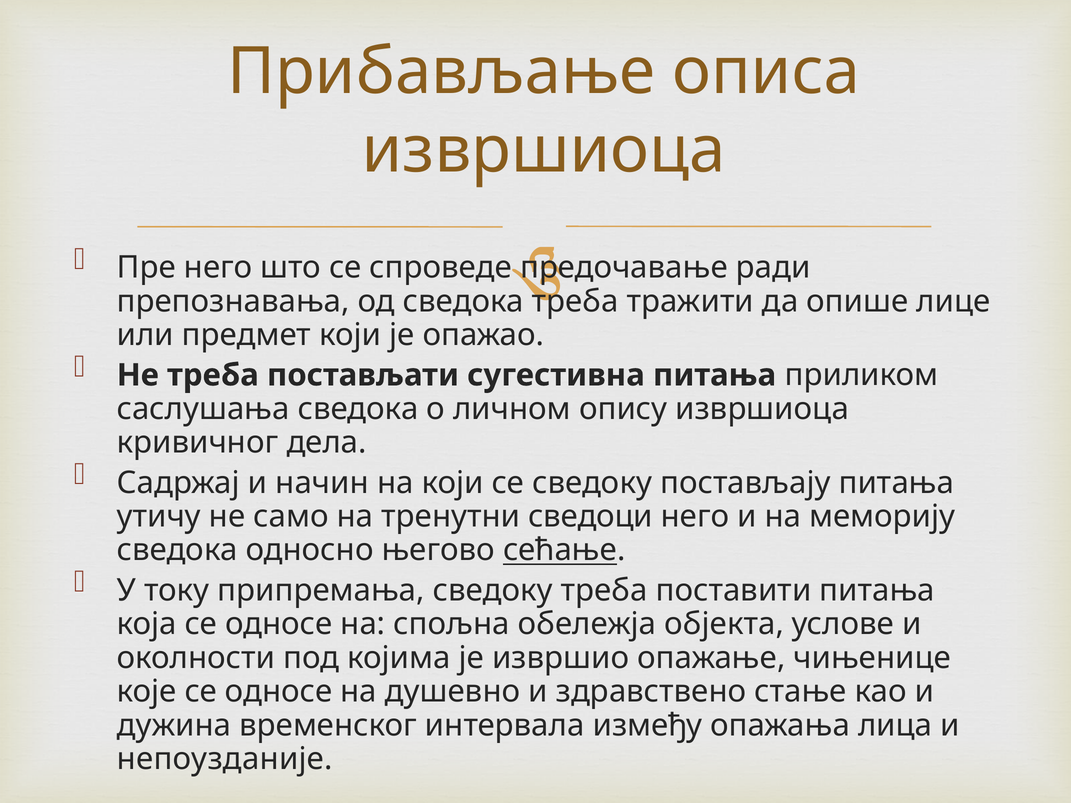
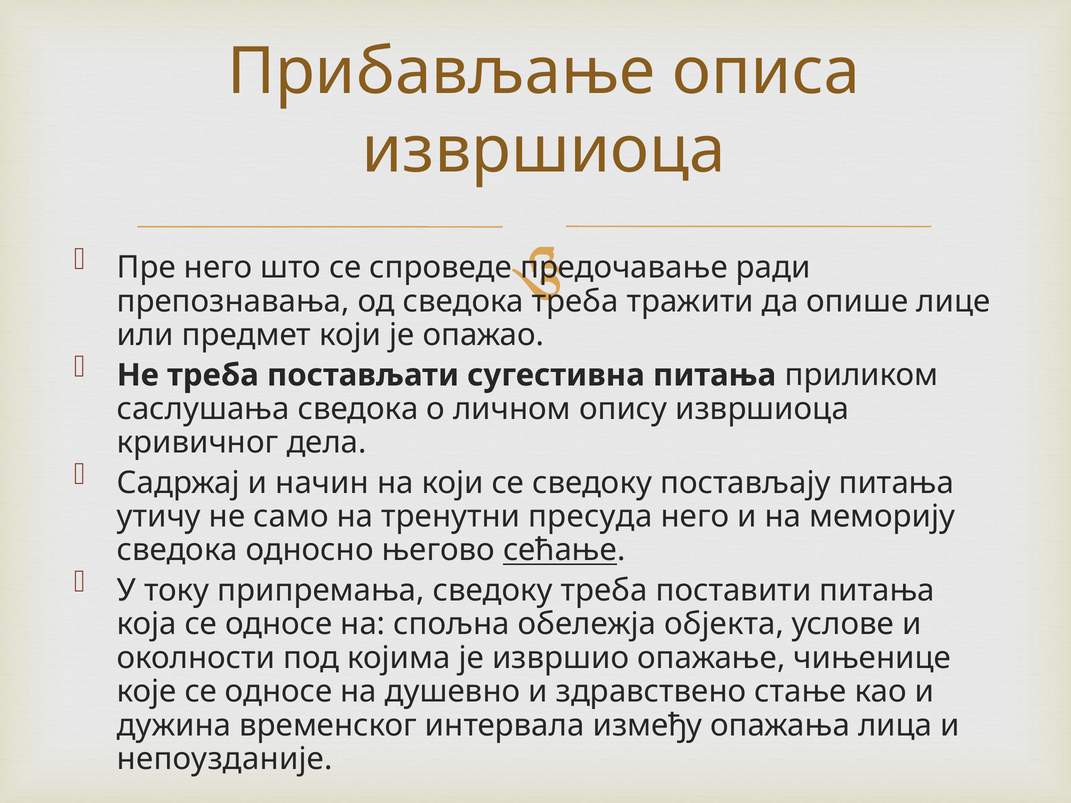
сведоци: сведоци -> пресуда (590, 517)
